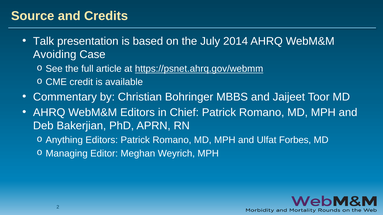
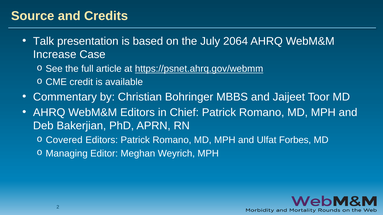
2014: 2014 -> 2064 (236, 41)
Avoiding: Avoiding -> Increase (55, 55)
Anything: Anything -> Covered (64, 140)
